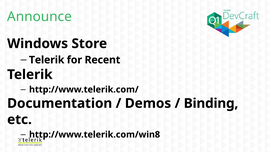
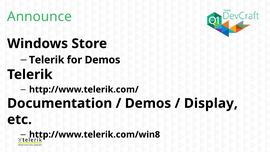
for Recent: Recent -> Demos (102, 60)
Binding: Binding -> Display (211, 103)
